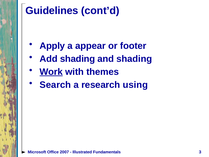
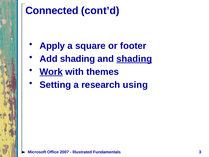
Guidelines: Guidelines -> Connected (52, 11)
appear: appear -> square (90, 46)
shading underline: none -> present (134, 59)
Search: Search -> Setting (55, 85)
